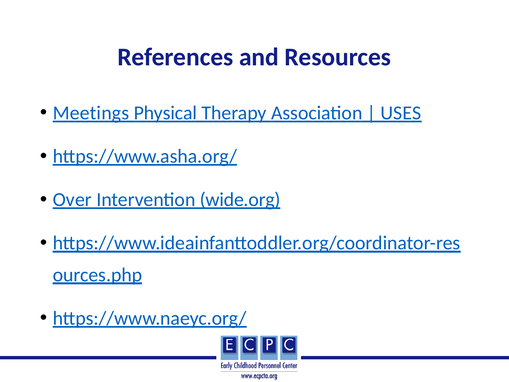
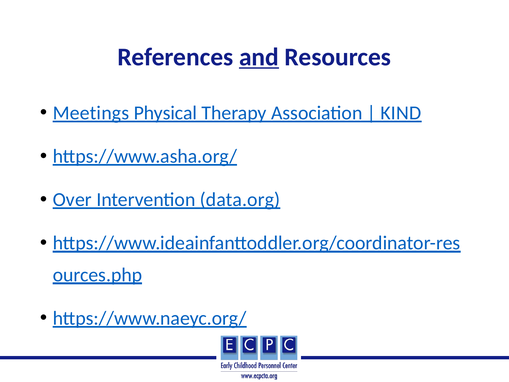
and underline: none -> present (259, 57)
USES: USES -> KIND (401, 113)
wide.org: wide.org -> data.org (240, 200)
